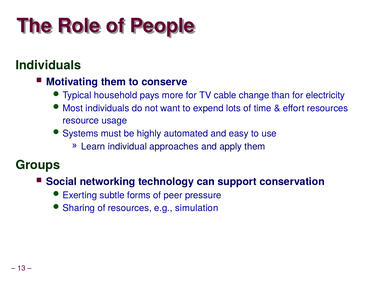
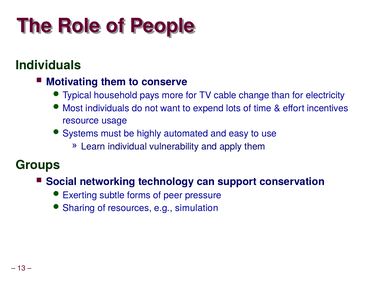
effort resources: resources -> incentives (328, 108)
approaches: approaches -> vulnerability (174, 147)
